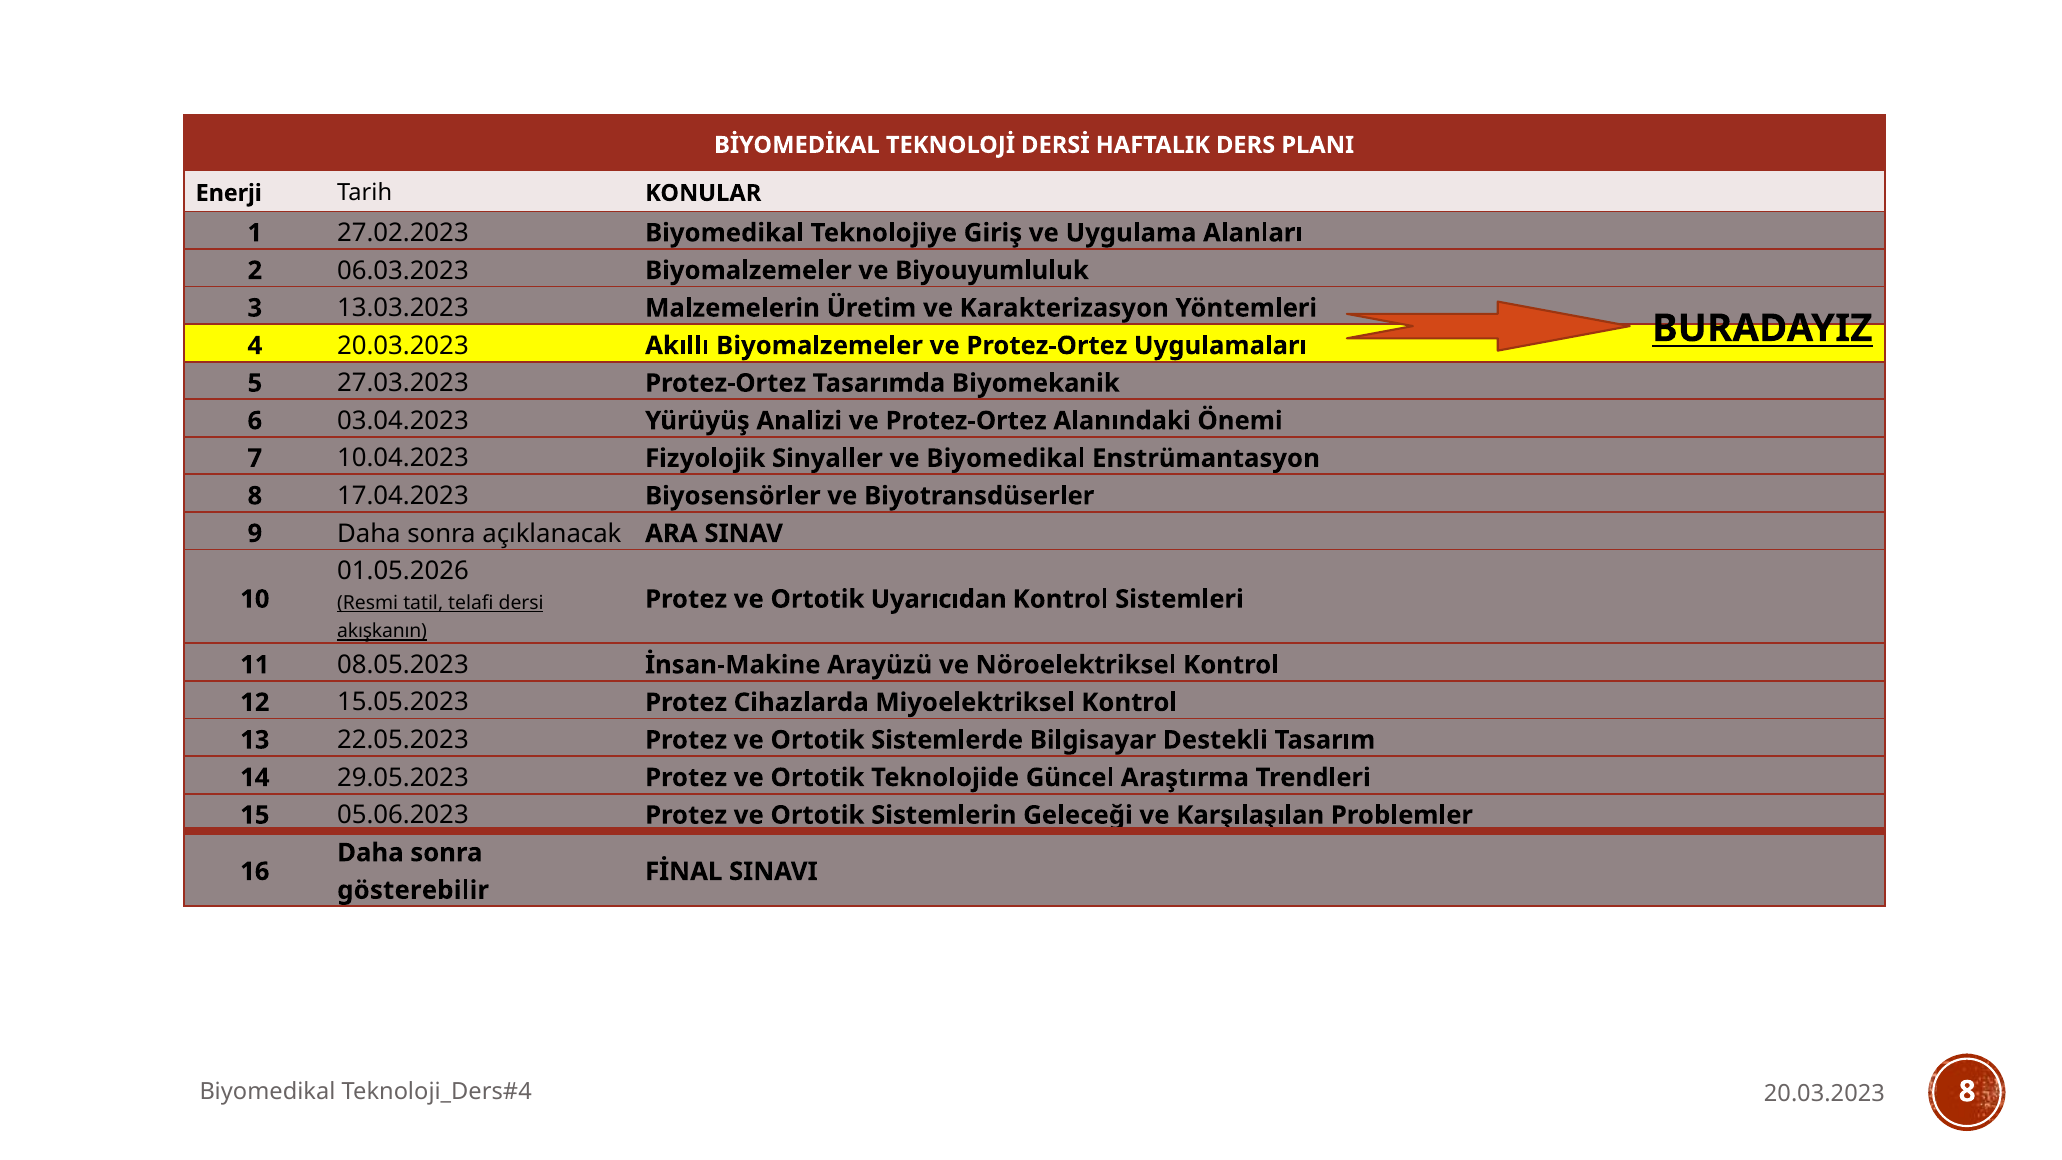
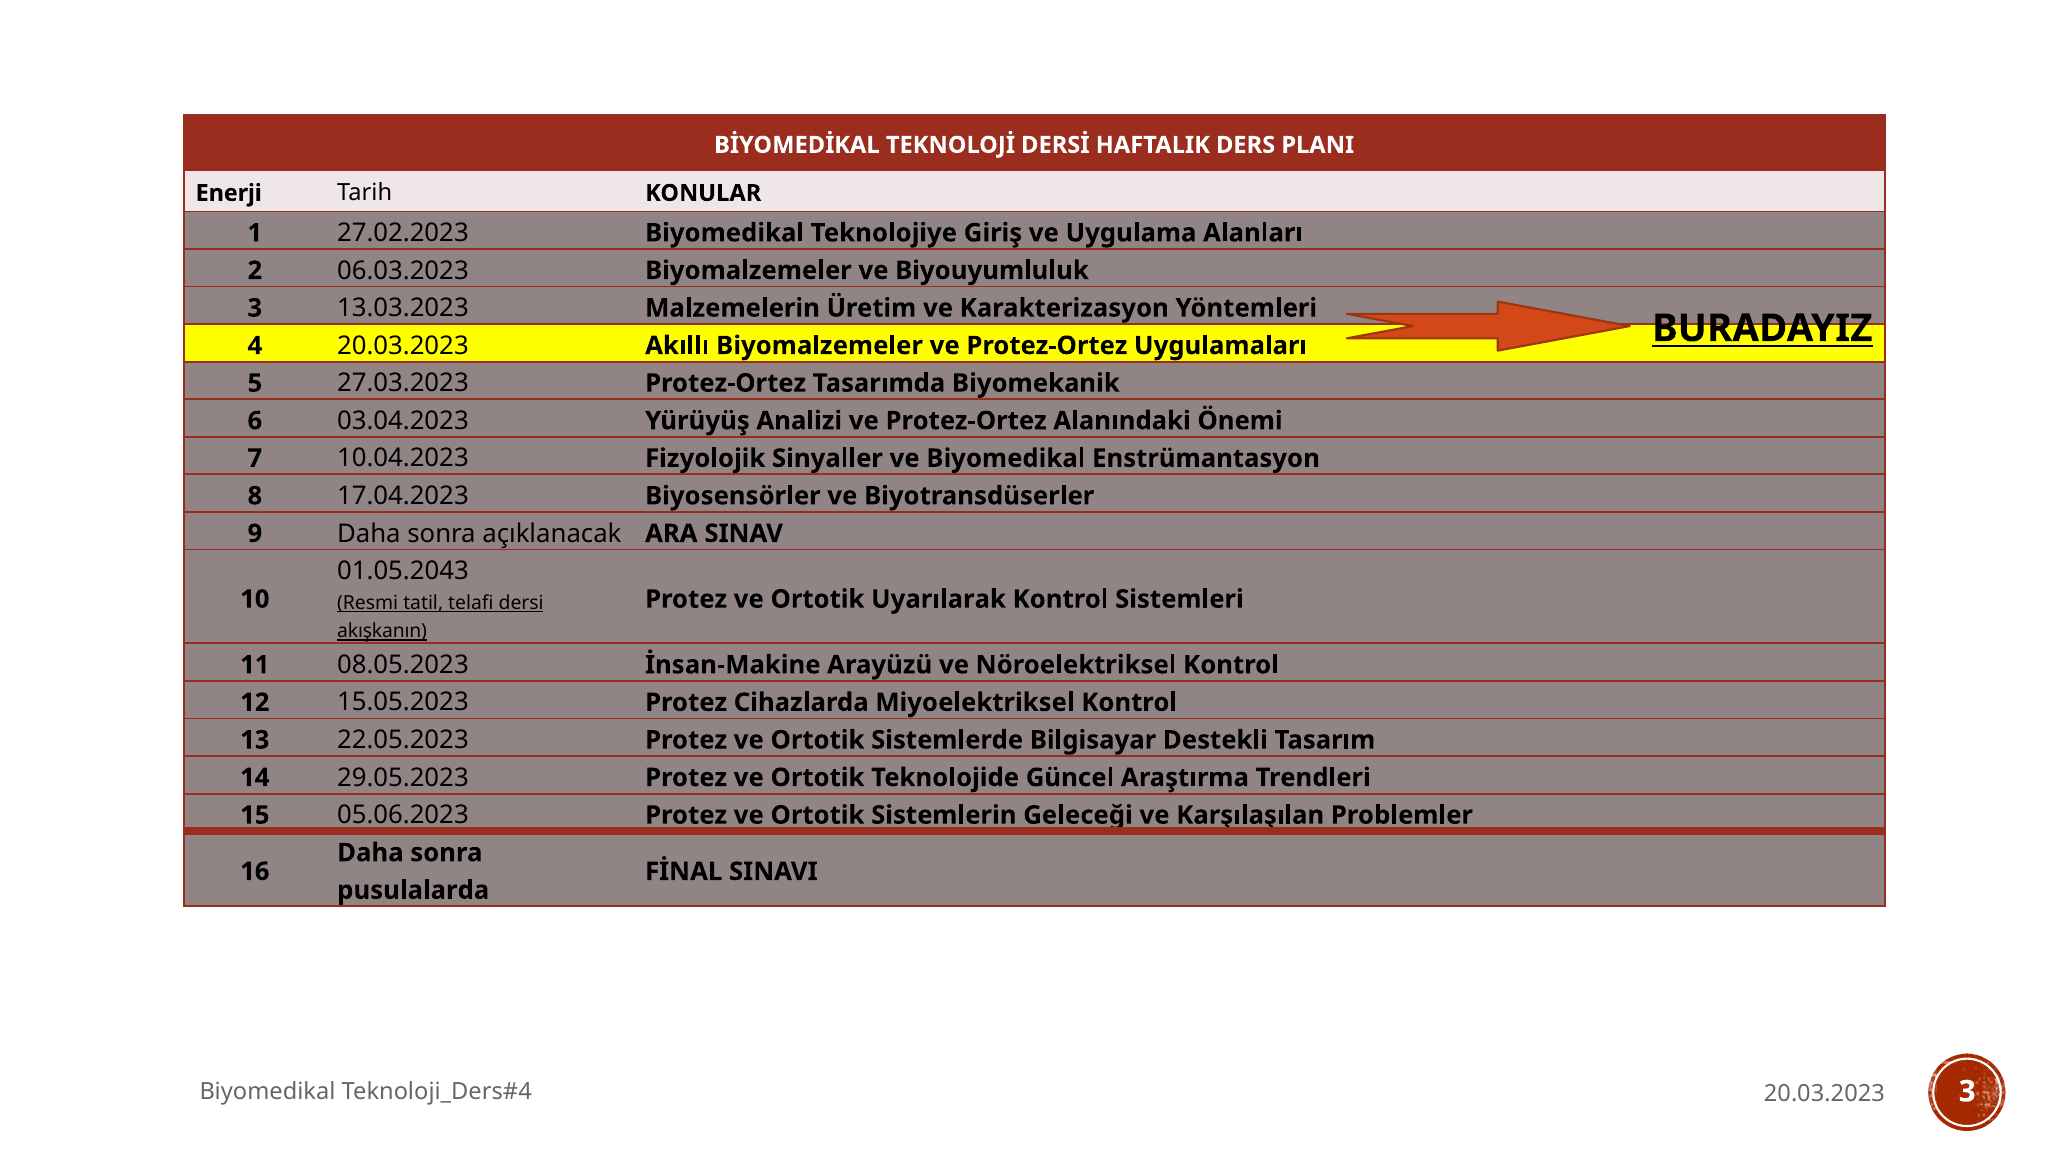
01.05.2026: 01.05.2026 -> 01.05.2043 (403, 571)
Uyarıcıdan: Uyarıcıdan -> Uyarılarak (939, 599)
gösterebilir: gösterebilir -> pusulalarda (413, 890)
8: 8 -> 3 (1967, 1091)
